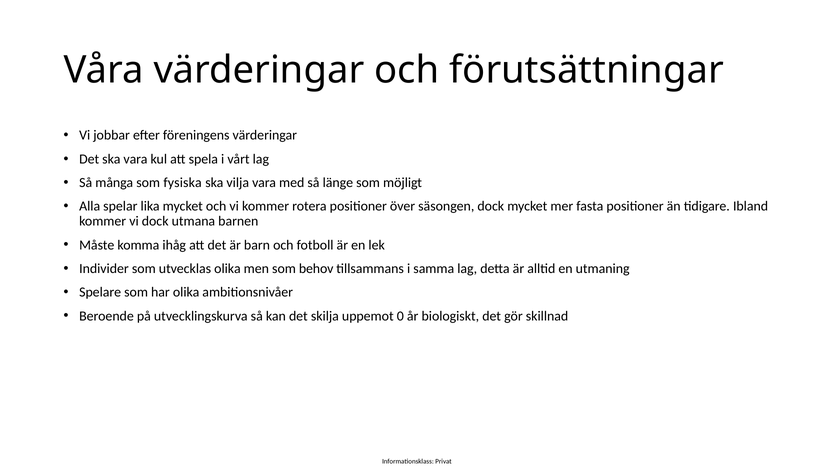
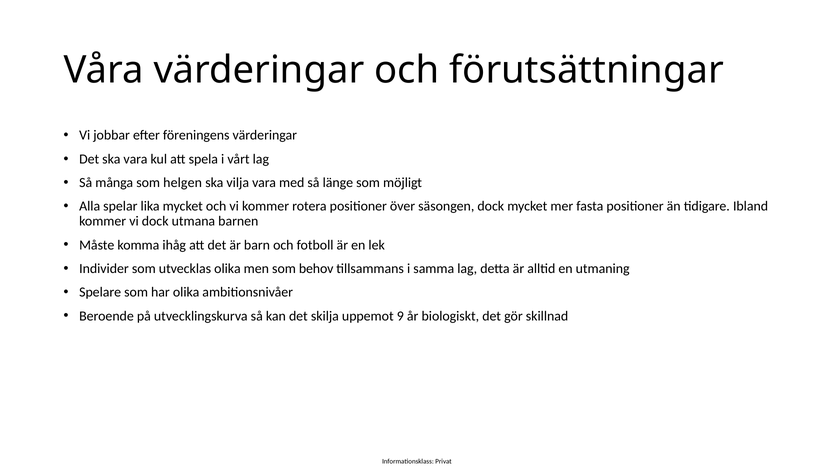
fysiska: fysiska -> helgen (183, 183)
0: 0 -> 9 (400, 316)
